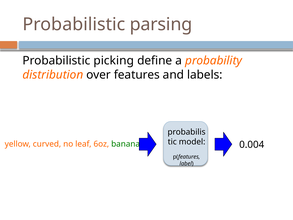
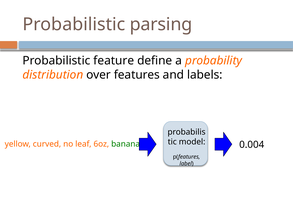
picking: picking -> feature (114, 61)
